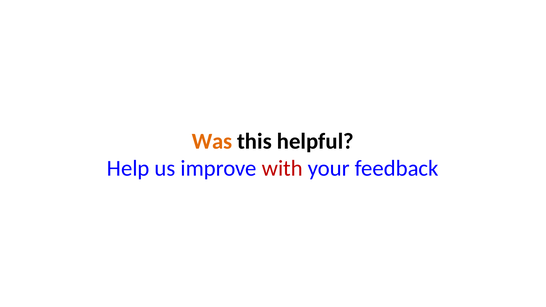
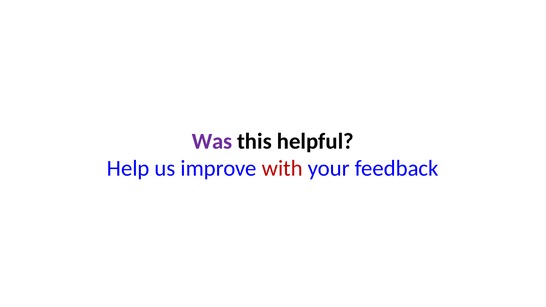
Was colour: orange -> purple (212, 141)
